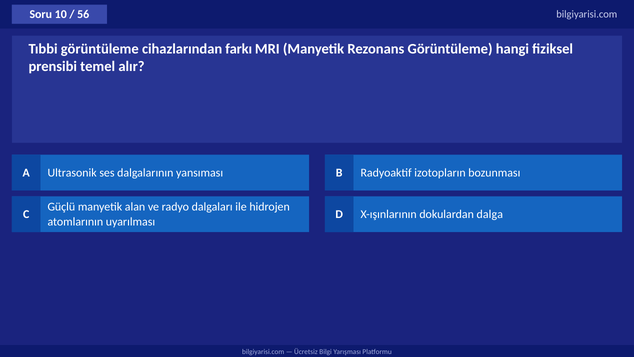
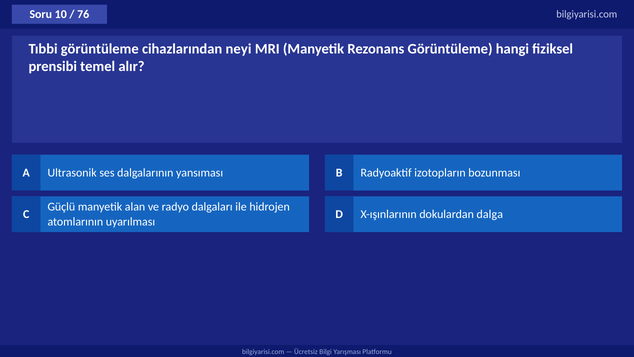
56: 56 -> 76 (83, 14)
farkı: farkı -> neyi (239, 49)
